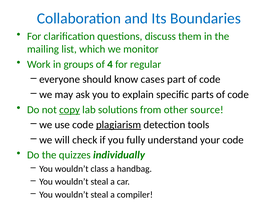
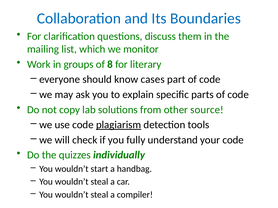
4: 4 -> 8 (110, 64)
regular: regular -> literary (146, 64)
copy underline: present -> none (70, 110)
class: class -> start (99, 169)
